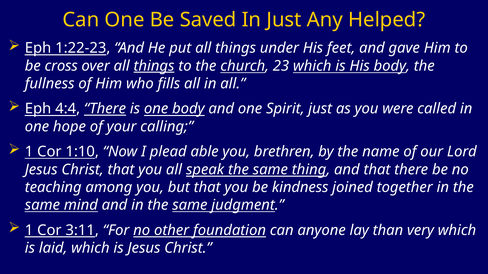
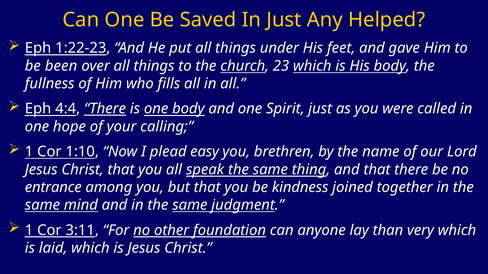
cross: cross -> been (61, 66)
things underline: present -> none (154, 66)
able: able -> easy (205, 152)
teaching: teaching -> entrance (53, 188)
